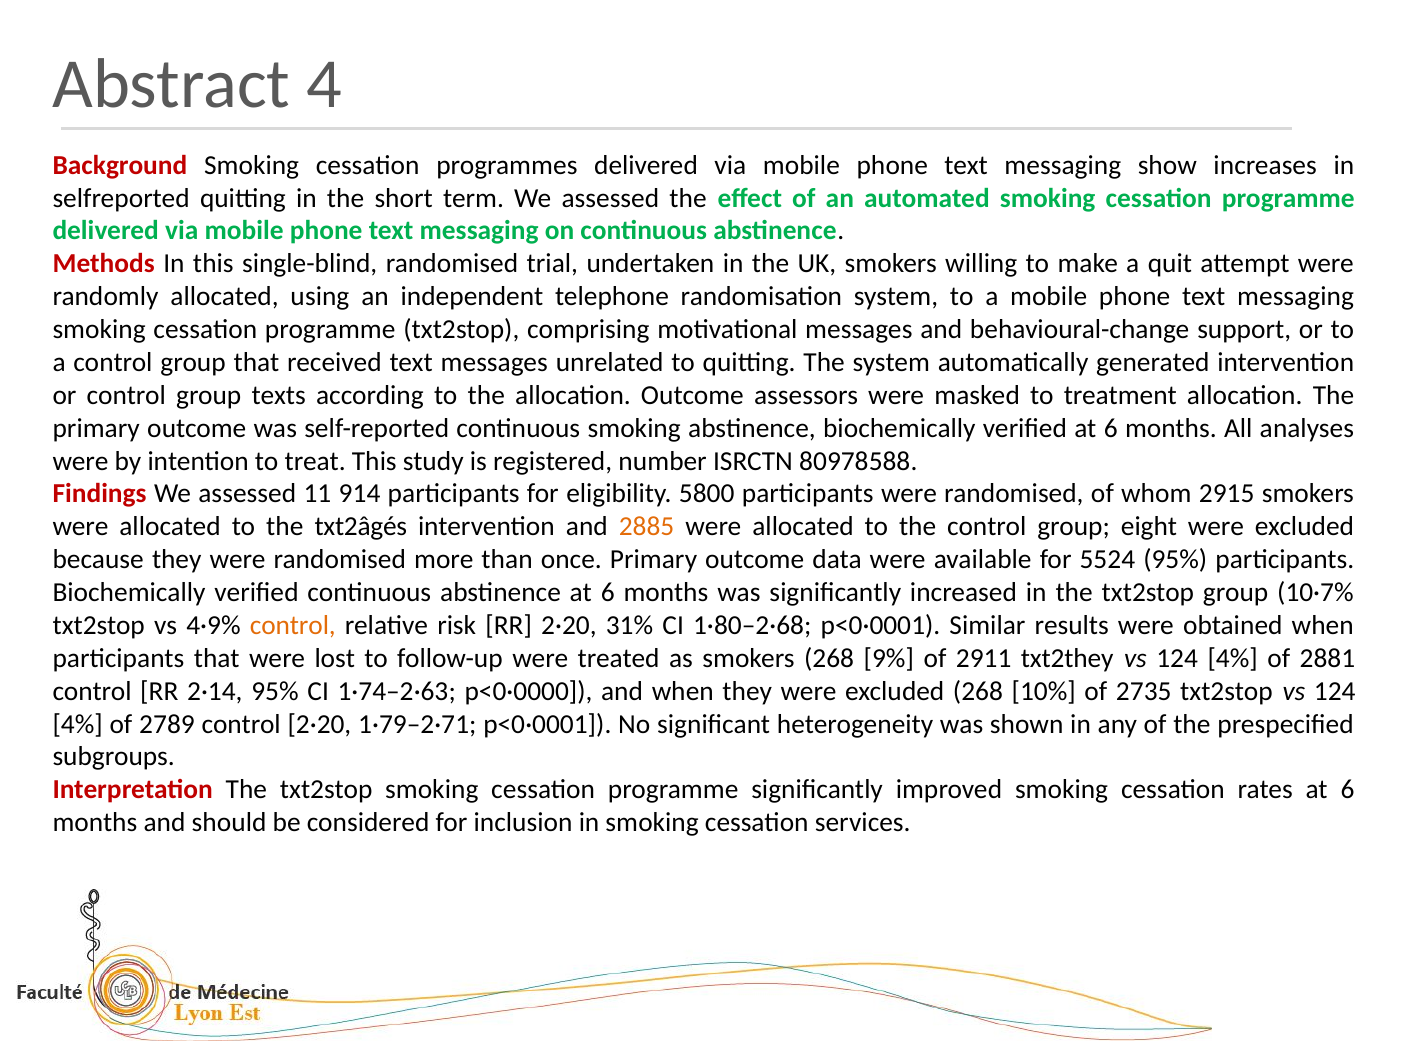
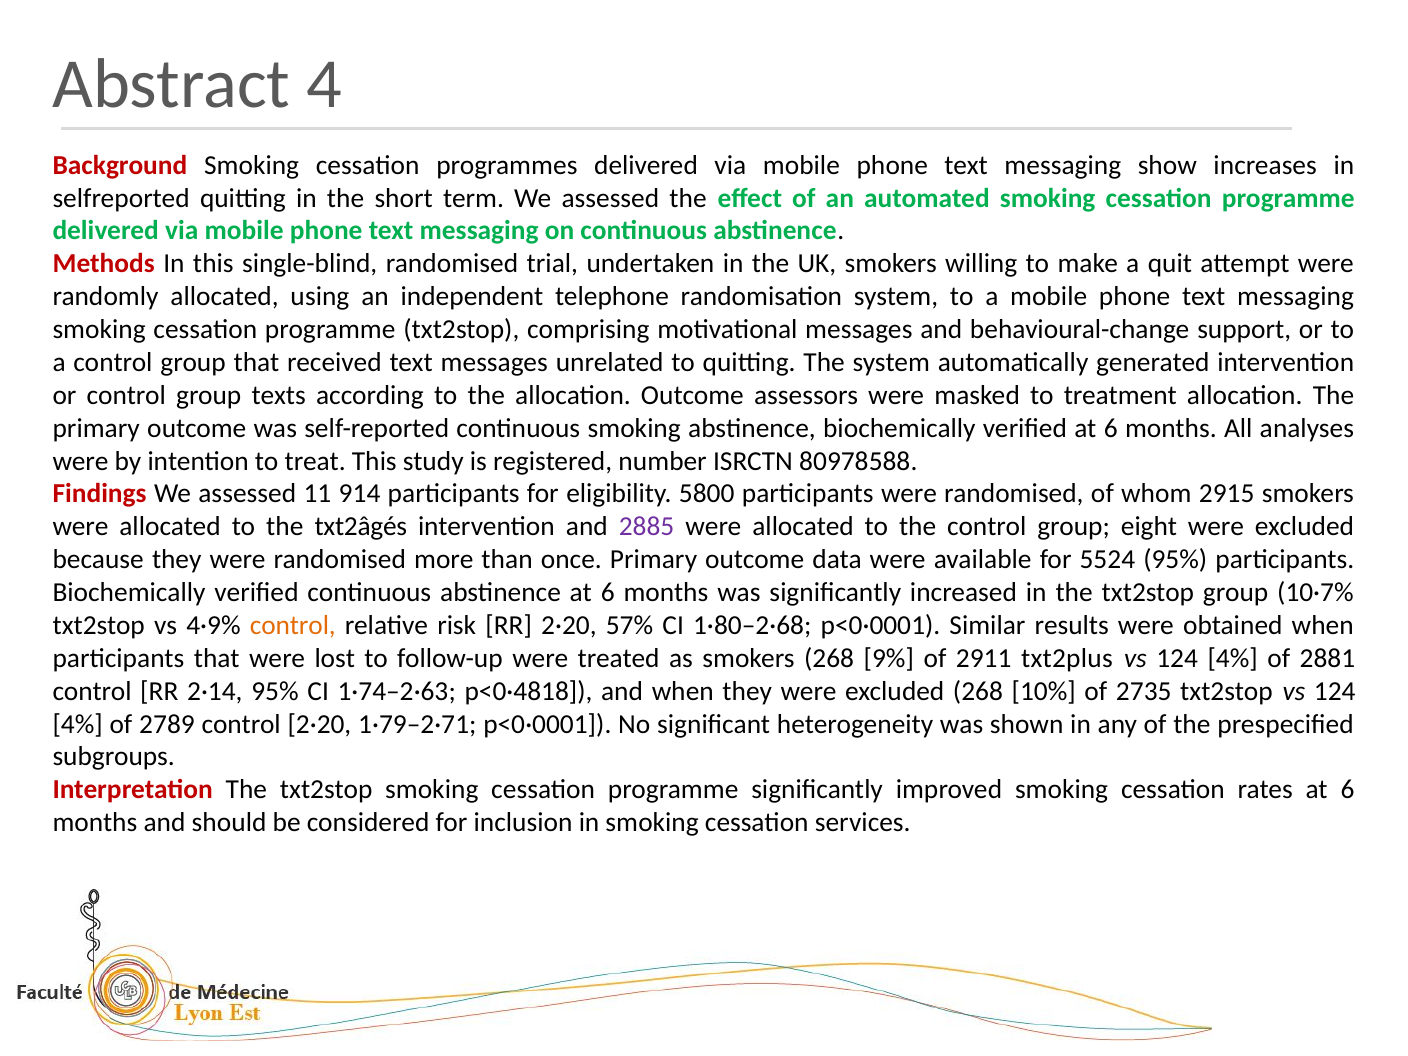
2885 colour: orange -> purple (647, 527)
31%: 31% -> 57% (630, 625)
txt2they: txt2they -> txt2plus (1067, 658)
p<0·0000: p<0·0000 -> p<0·4818 (529, 691)
